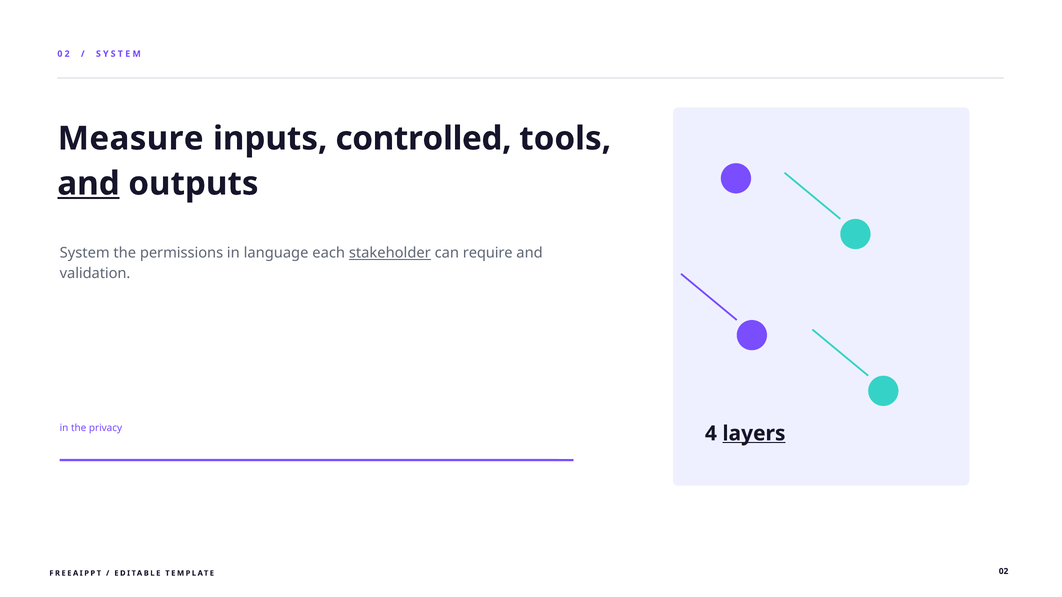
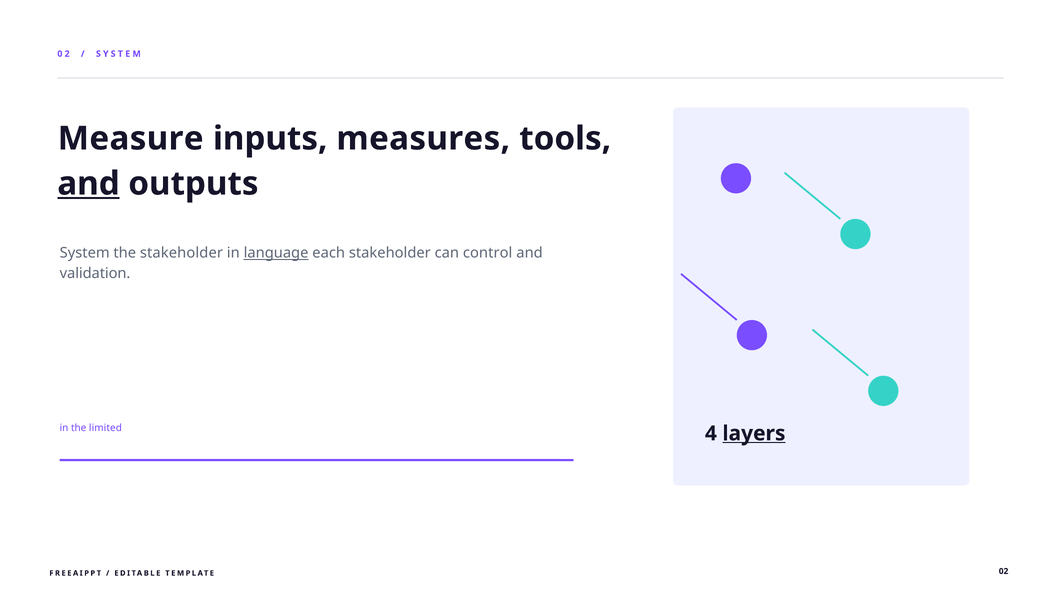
controlled: controlled -> measures (423, 139)
the permissions: permissions -> stakeholder (181, 253)
language underline: none -> present (276, 253)
stakeholder underline: present -> none (390, 253)
require: require -> control (488, 253)
privacy: privacy -> limited (105, 428)
